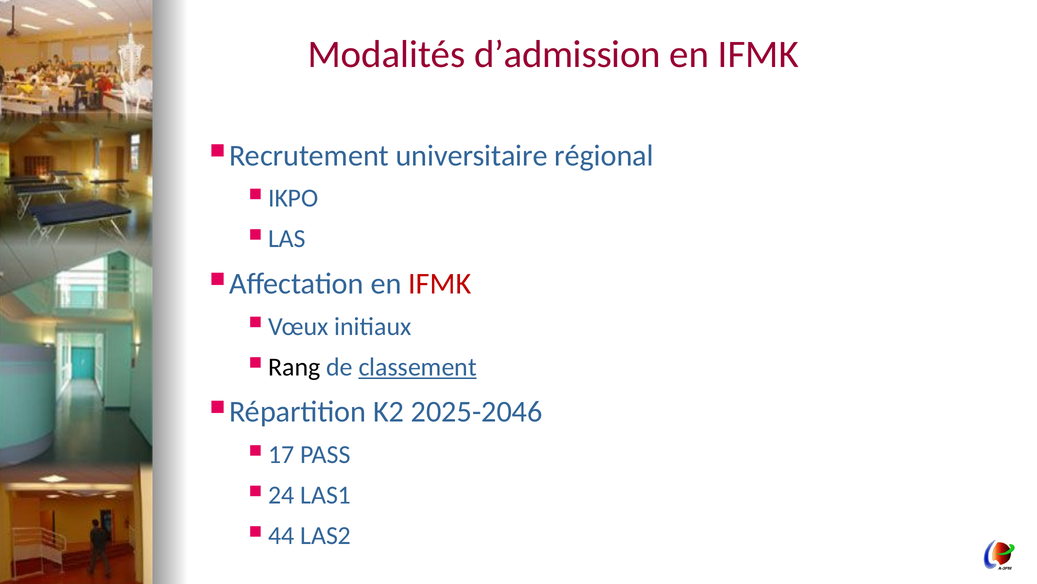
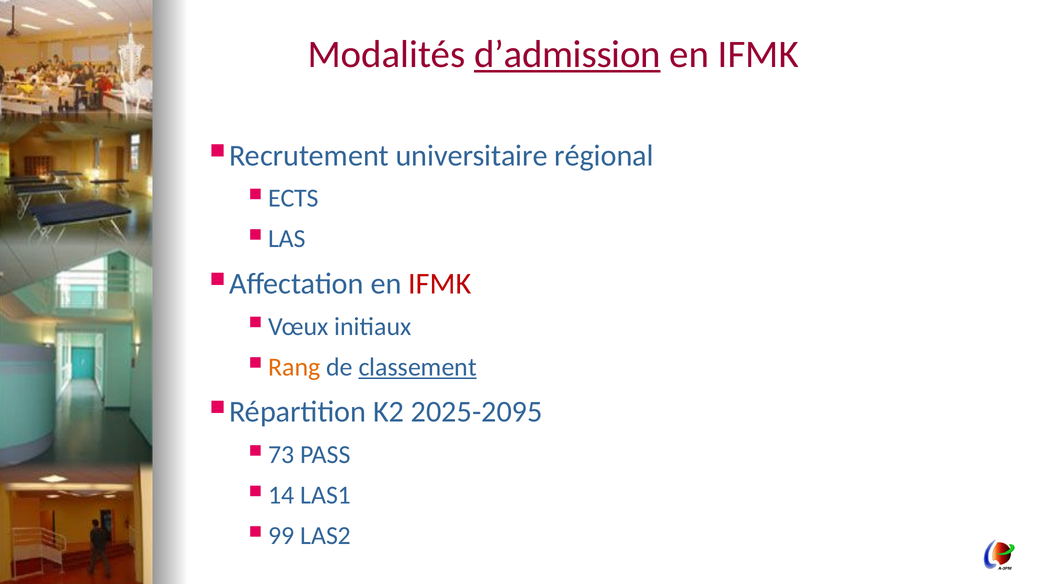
d’admission underline: none -> present (567, 54)
IKPO: IKPO -> ECTS (293, 198)
Rang colour: black -> orange (294, 367)
2025-2046: 2025-2046 -> 2025-2095 (477, 411)
17: 17 -> 73 (281, 454)
24: 24 -> 14 (281, 495)
44: 44 -> 99 (281, 535)
